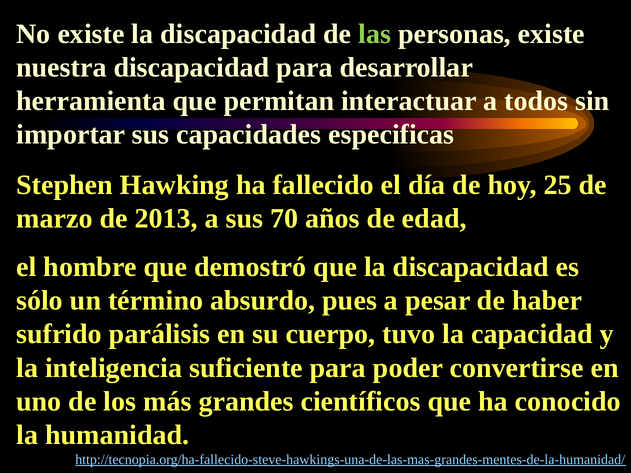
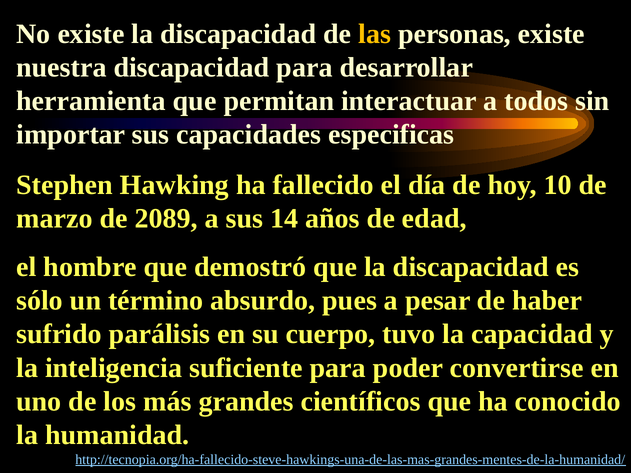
las colour: light green -> yellow (375, 34)
25: 25 -> 10 (558, 185)
2013: 2013 -> 2089 (166, 219)
70: 70 -> 14 (284, 219)
